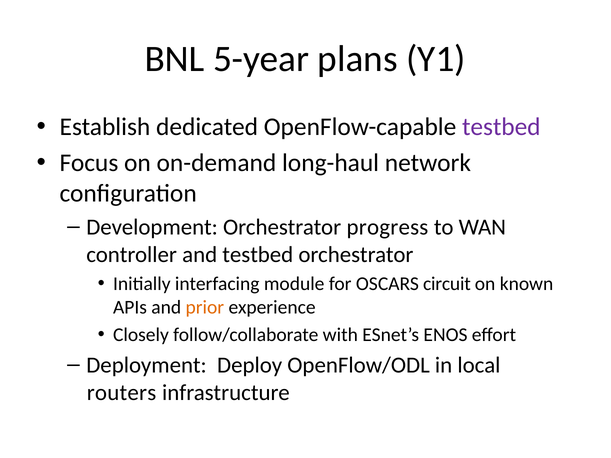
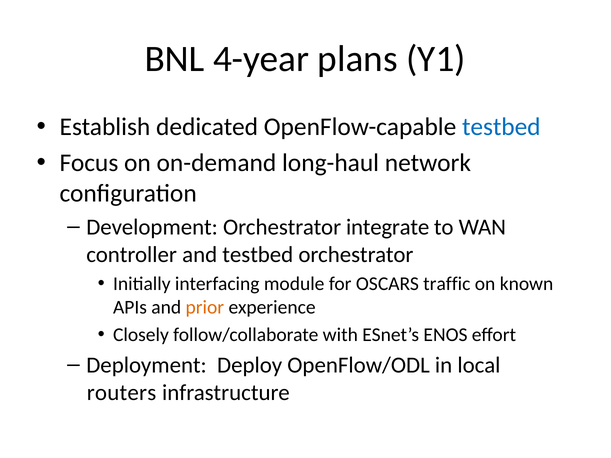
5-year: 5-year -> 4-year (261, 59)
testbed colour: purple -> blue (501, 127)
progress: progress -> integrate (388, 227)
circuit: circuit -> traffic (447, 284)
